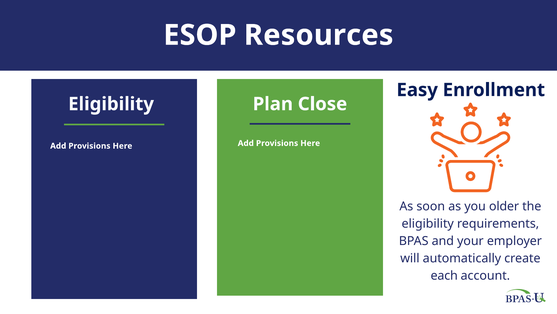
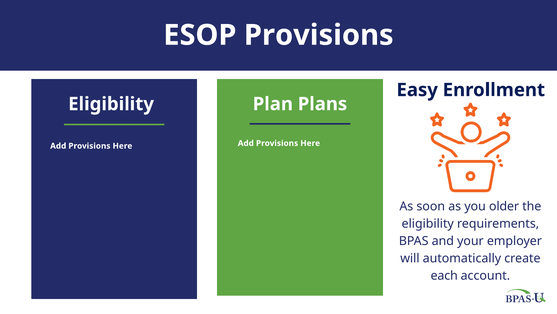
ESOP Resources: Resources -> Provisions (319, 35)
Close: Close -> Plans (322, 104)
